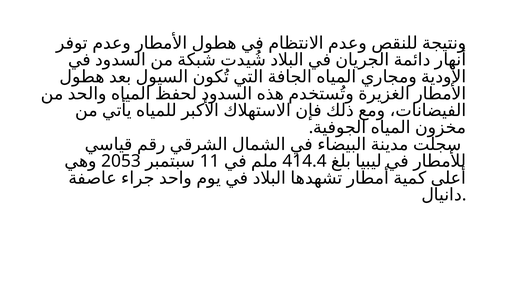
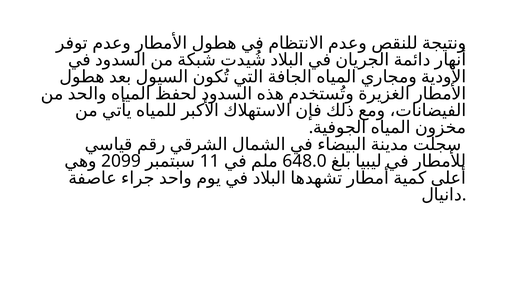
2053: 2053 -> 2099 (121, 161)
414.4: 414.4 -> 648.0 (304, 161)
